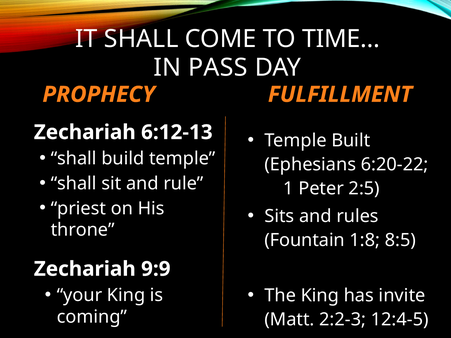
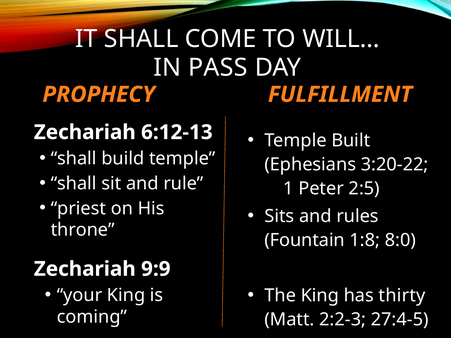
TIME…: TIME… -> WILL… (341, 39)
6:20-22: 6:20-22 -> 3:20-22 (395, 165)
8:5: 8:5 -> 8:0 (400, 240)
invite: invite -> thirty (402, 296)
12:4-5: 12:4-5 -> 27:4-5 (400, 320)
